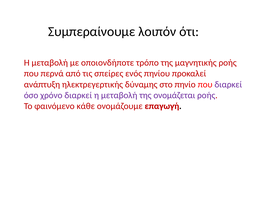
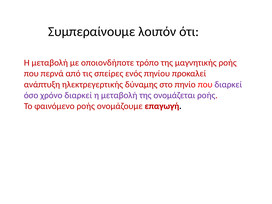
φαινόμενο κάθε: κάθε -> ροής (86, 106)
